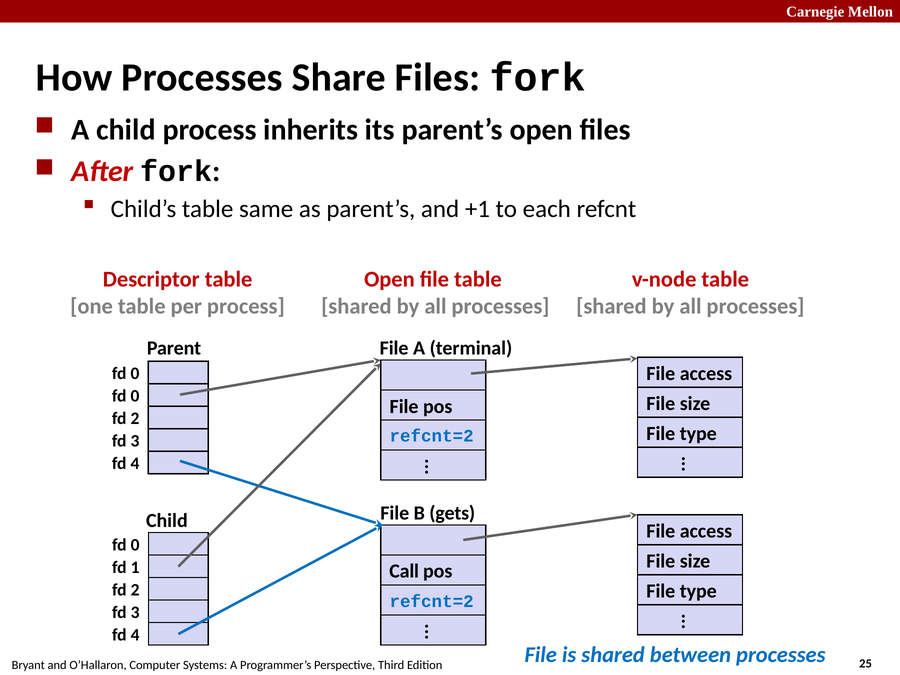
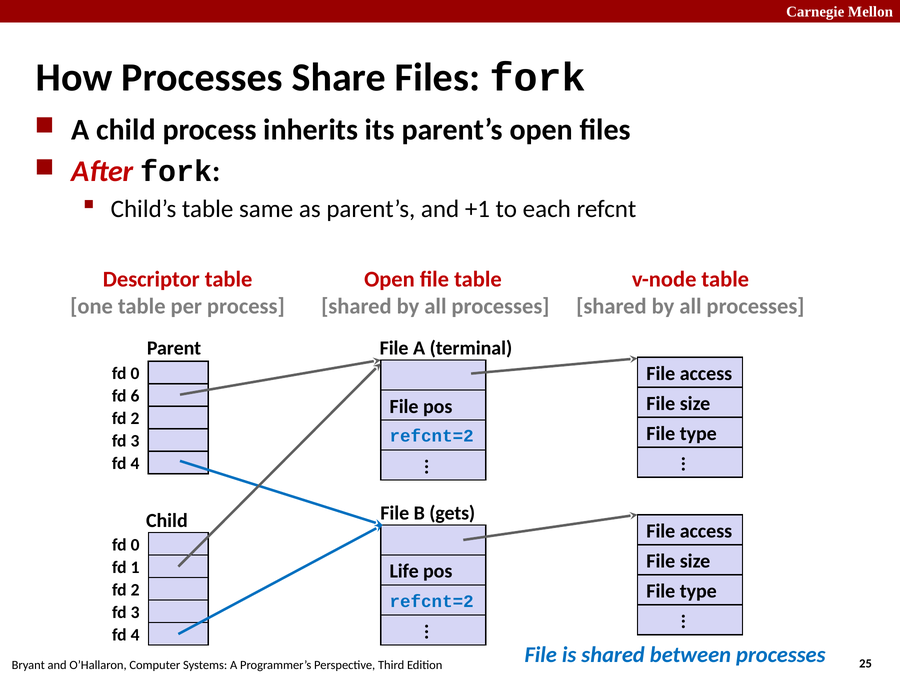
0: 0 -> 6 (135, 396)
Call: Call -> Life (404, 571)
